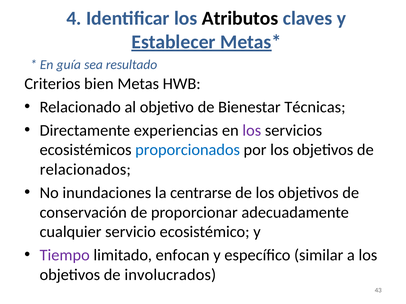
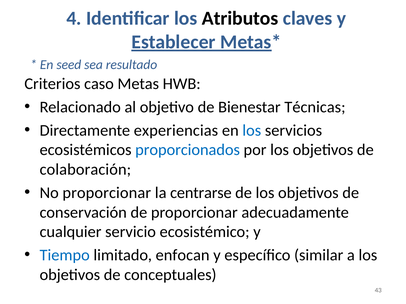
guía: guía -> seed (69, 65)
bien: bien -> caso (99, 84)
los colour: purple -> blue (252, 131)
relacionados: relacionados -> colaboración (85, 170)
No inundaciones: inundaciones -> proporcionar (107, 193)
Tiempo colour: purple -> blue (65, 256)
involucrados: involucrados -> conceptuales (170, 275)
